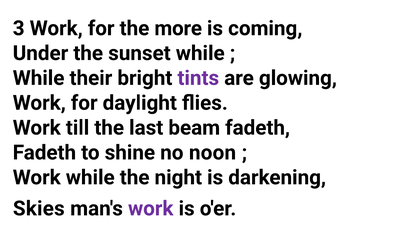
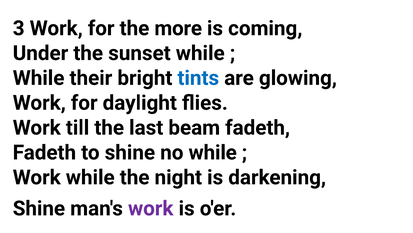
tints colour: purple -> blue (198, 78)
no noon: noon -> while (213, 152)
Skies: Skies -> Shine (39, 208)
